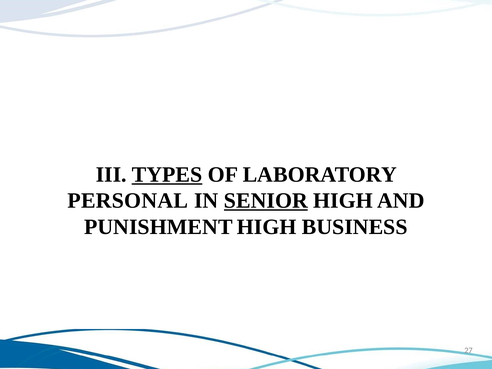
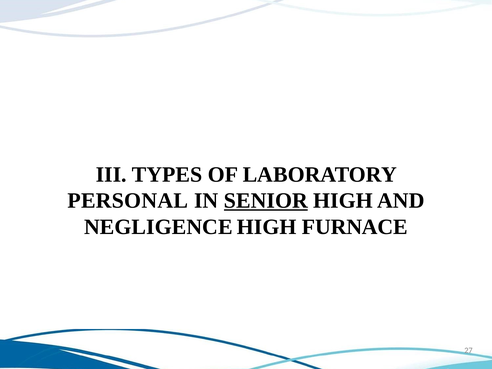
TYPES underline: present -> none (167, 174)
PUNISHMENT: PUNISHMENT -> NEGLIGENCE (158, 227)
BUSINESS: BUSINESS -> FURNACE (355, 227)
